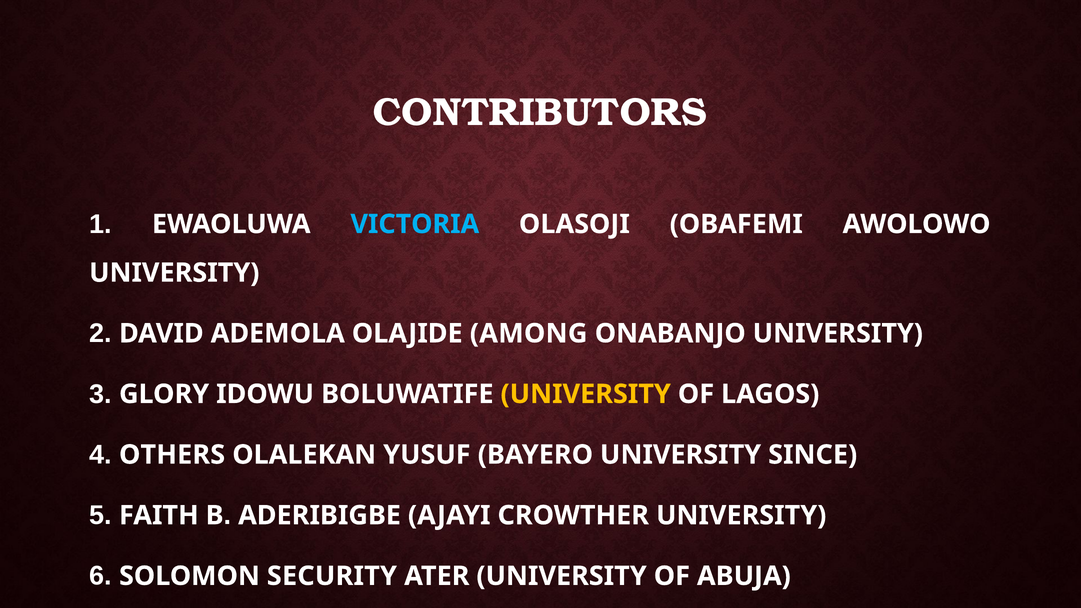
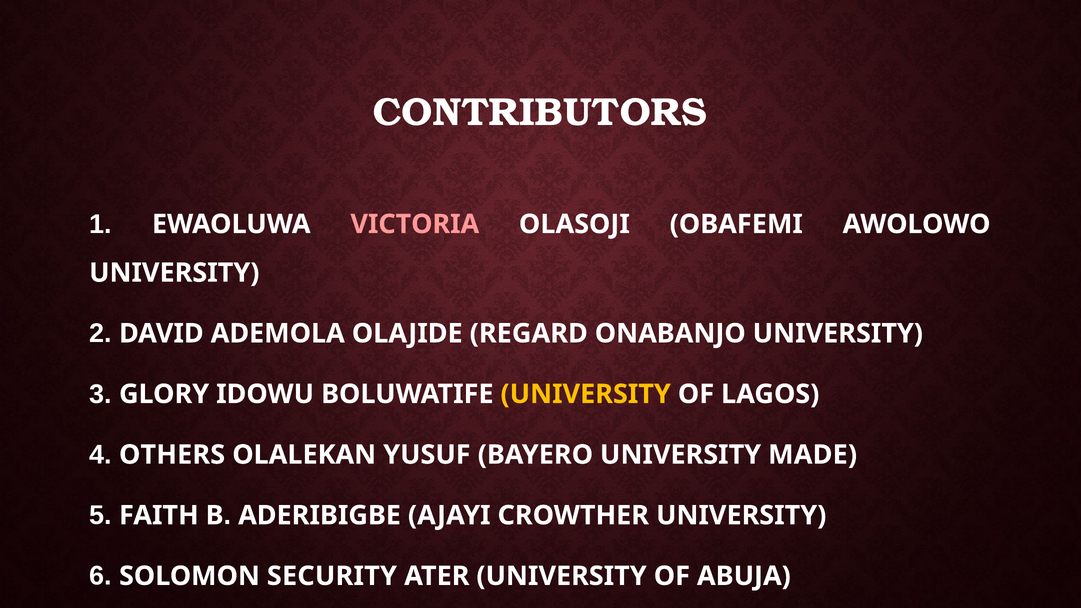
VICTORIA colour: light blue -> pink (415, 224)
AMONG: AMONG -> REGARD (529, 334)
SINCE: SINCE -> MADE (813, 455)
